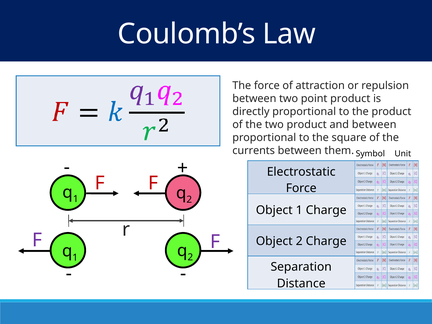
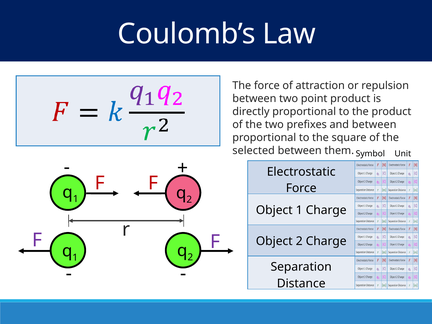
two product: product -> prefixes (307, 125)
currents: currents -> selected (254, 150)
